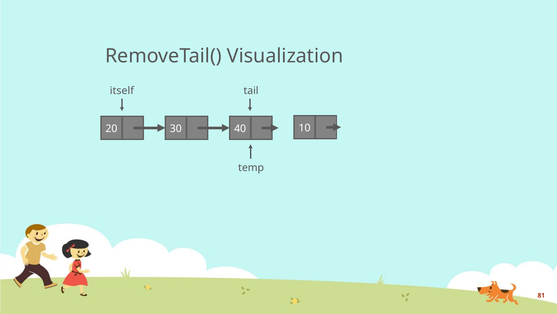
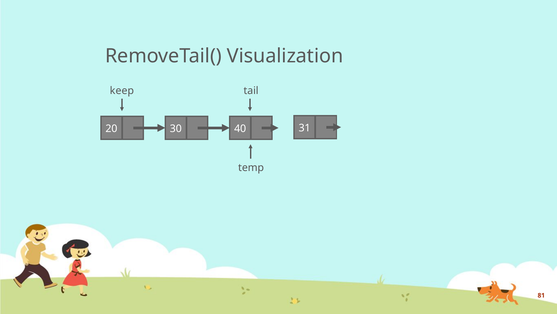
itself: itself -> keep (122, 90)
10: 10 -> 31 (305, 128)
